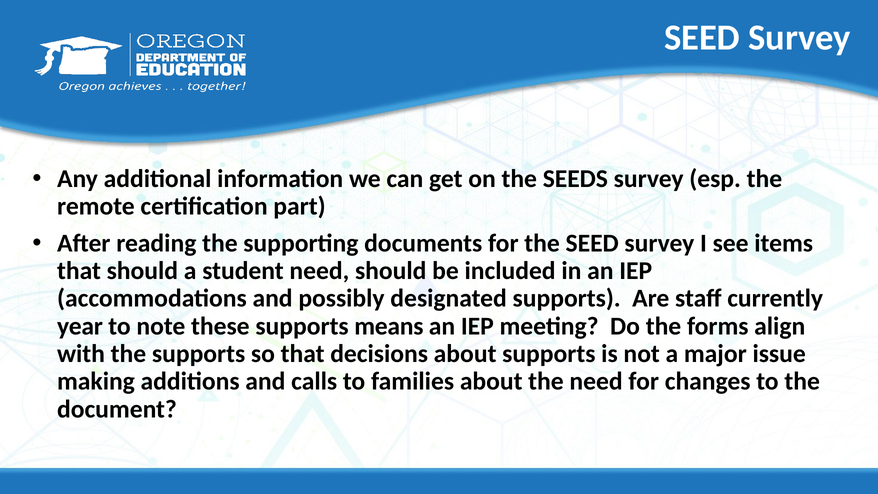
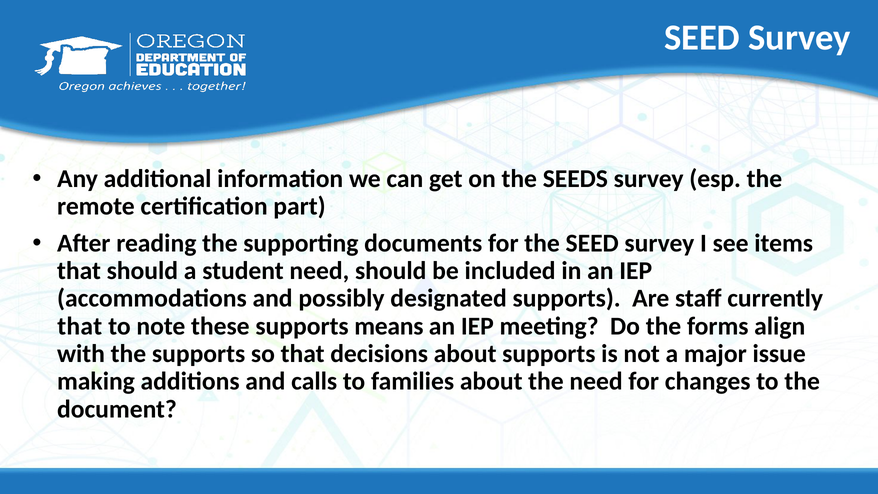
year: year -> that (80, 326)
